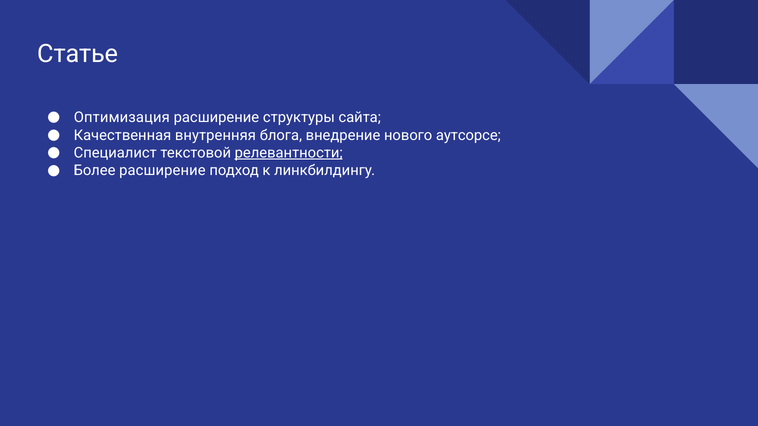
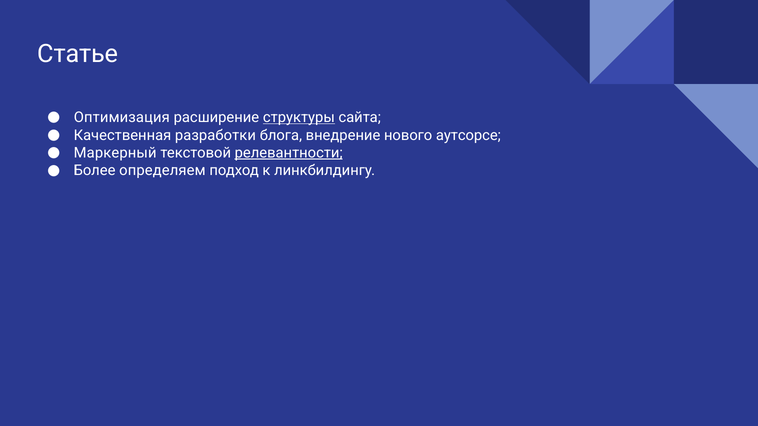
структуры underline: none -> present (299, 118)
внутренняя: внутренняя -> разработки (215, 135)
Специалист: Специалист -> Маркерный (115, 153)
Более расширение: расширение -> определяем (162, 171)
